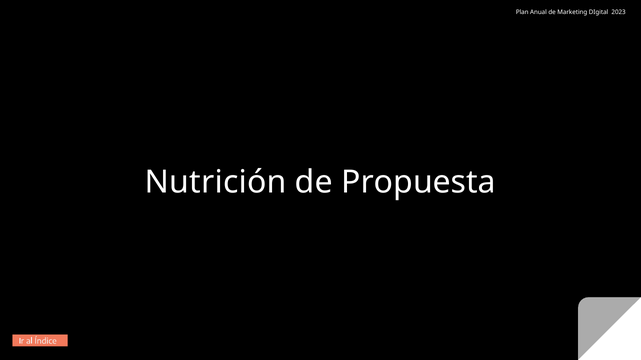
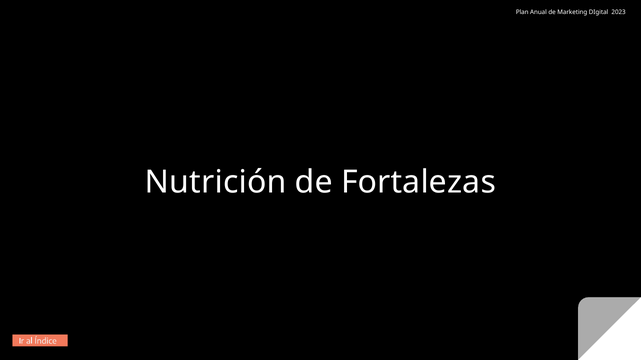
Propuesta: Propuesta -> Fortalezas (419, 183)
